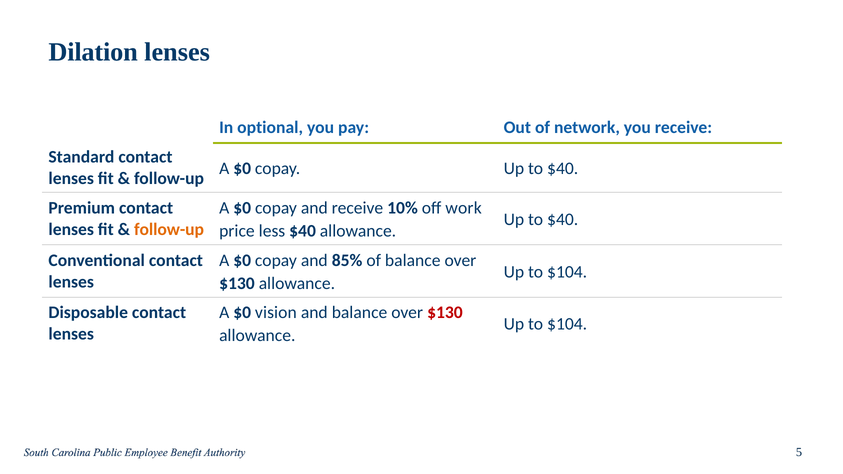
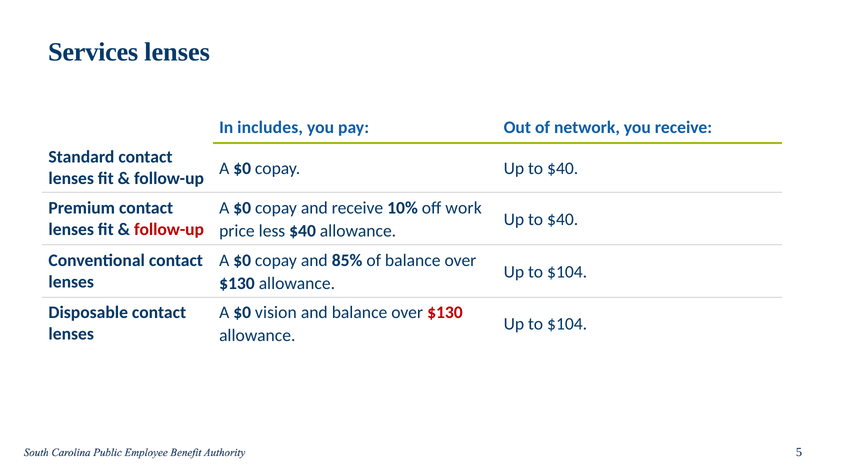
Dilation: Dilation -> Services (93, 52)
optional: optional -> includes (270, 127)
follow-up colour: orange -> red (169, 229)
